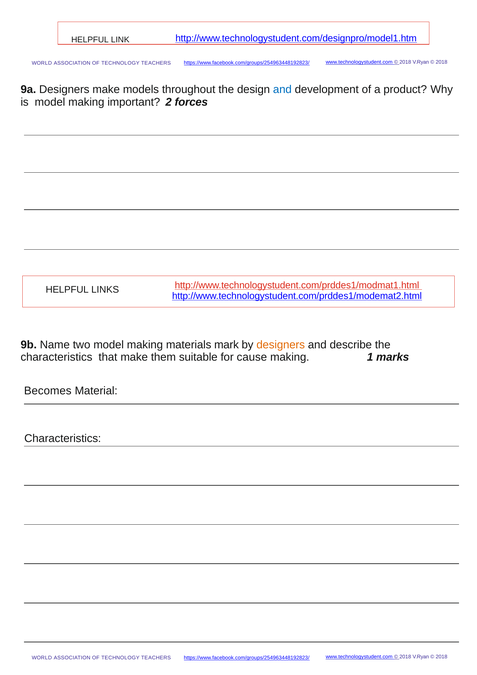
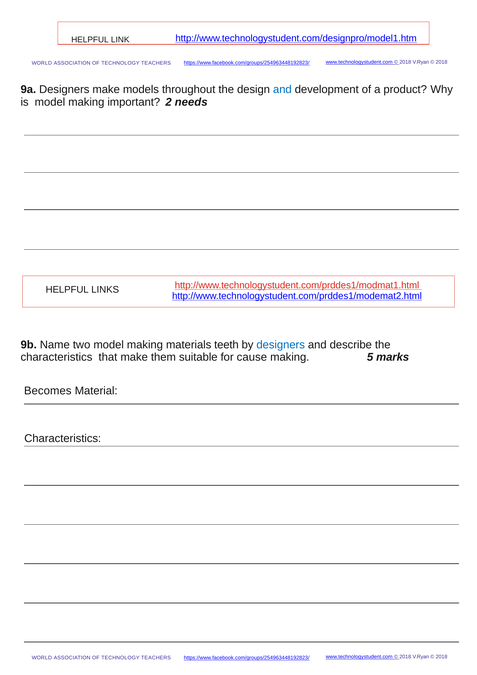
forces: forces -> needs (191, 102)
mark: mark -> teeth (226, 345)
designers colour: orange -> blue (281, 345)
1: 1 -> 5 (370, 357)
